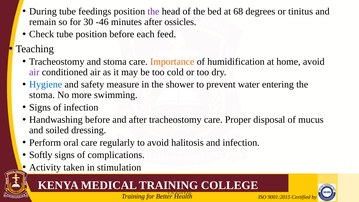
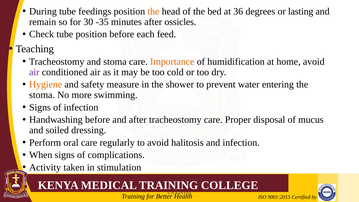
the colour: purple -> orange (153, 11)
68: 68 -> 36 (238, 11)
tinitus: tinitus -> lasting (301, 11)
-46: -46 -> -35 (102, 22)
Hygiene colour: blue -> orange (46, 84)
Softly: Softly -> When (41, 155)
